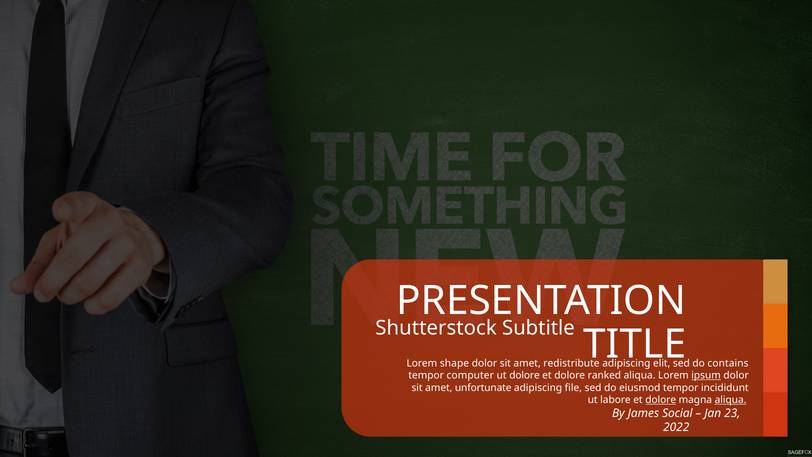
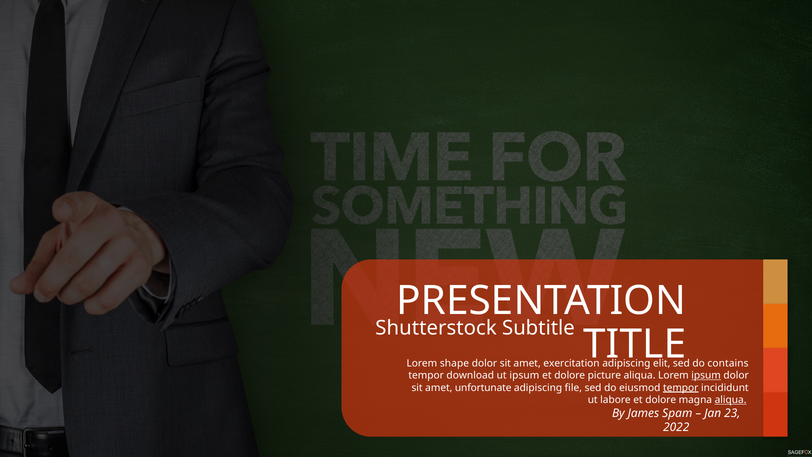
redistribute: redistribute -> exercitation (571, 363)
computer: computer -> download (470, 375)
ut dolore: dolore -> ipsum (524, 375)
ranked: ranked -> picture (604, 375)
tempor underline: none -> present (681, 387)
dolore underline: present -> none (661, 400)
Social: Social -> Spam (677, 413)
